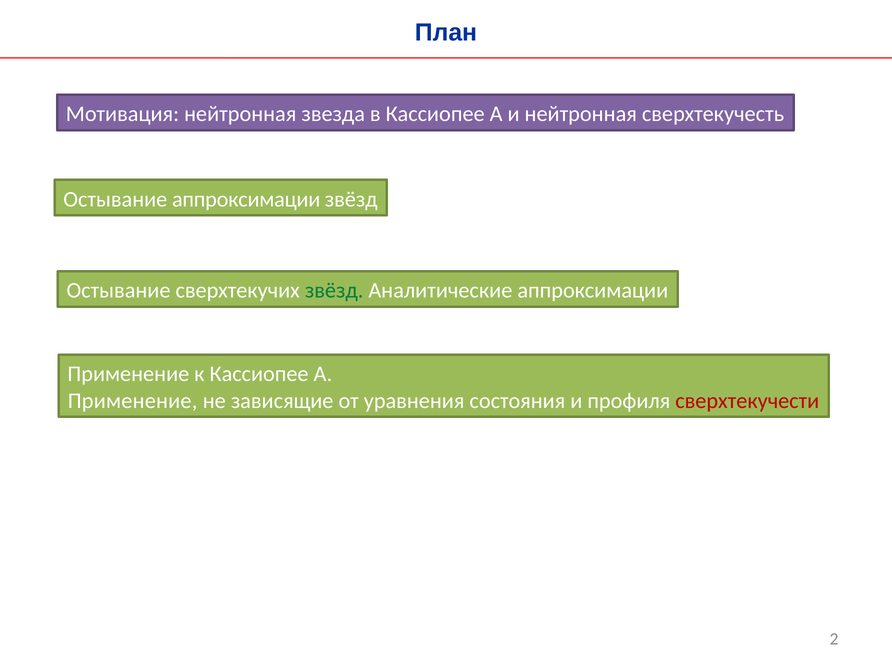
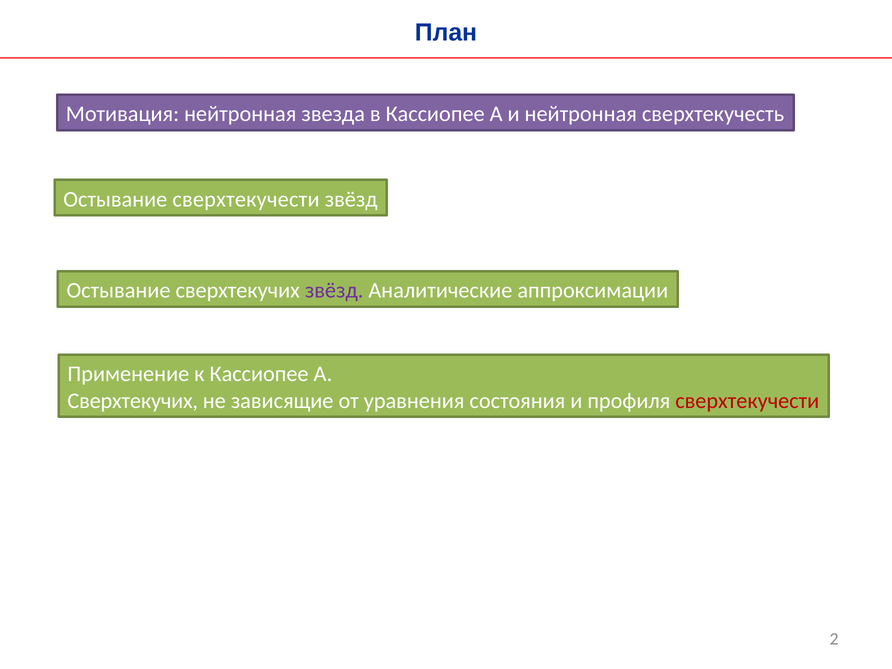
Остывание аппроксимации: аппроксимации -> сверхтекучести (246, 199)
звёзд colour: green -> purple (334, 291)
Применение: Применение -> Сверхтекучих (133, 401)
